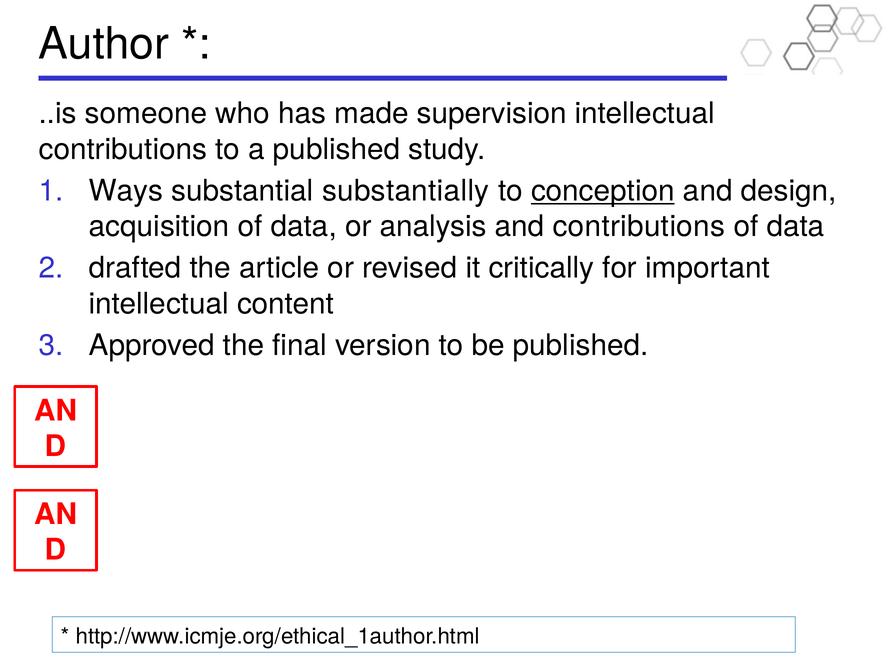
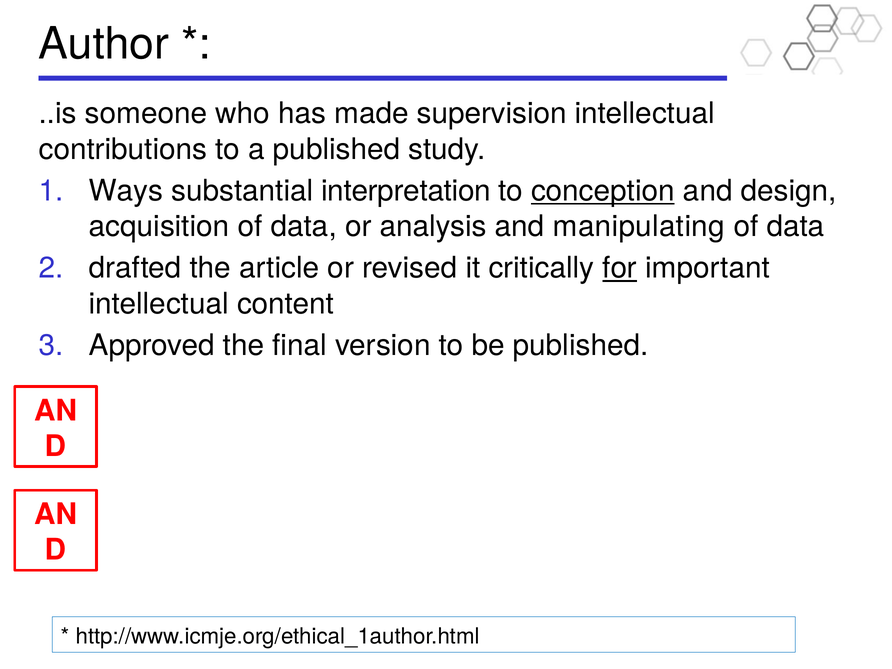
substantially: substantially -> interpretation (406, 191)
and contributions: contributions -> manipulating (639, 227)
for underline: none -> present (620, 268)
